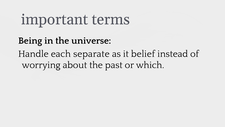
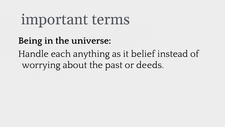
separate: separate -> anything (91, 54)
which: which -> deeds (150, 65)
